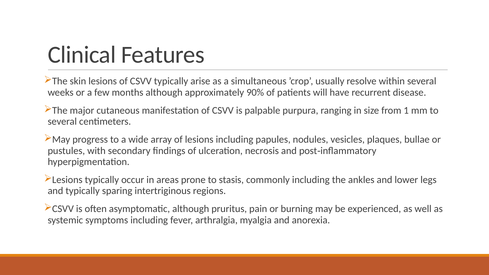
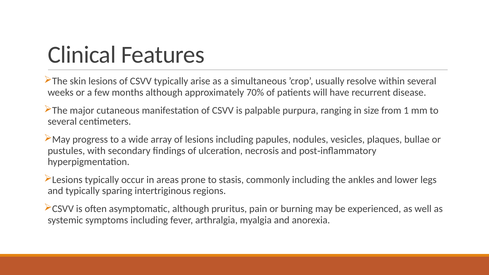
90%: 90% -> 70% (255, 92)
